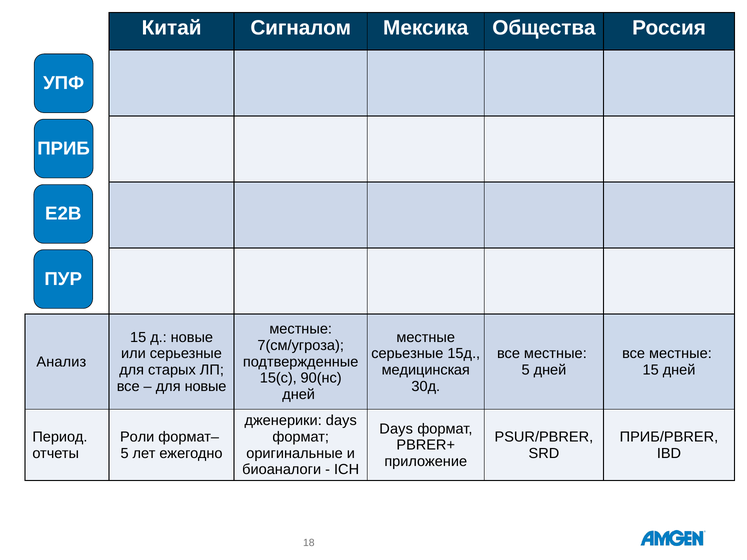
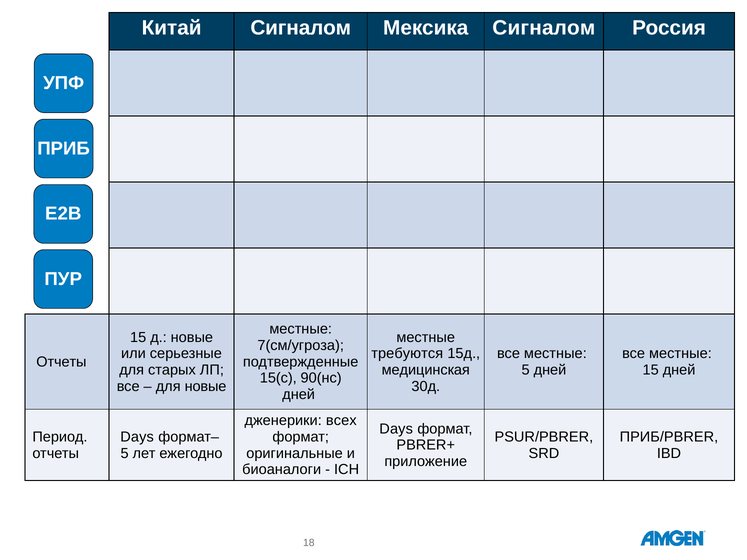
Мексика Общества: Общества -> Сигналом (544, 28)
cерьезные: cерьезные -> требуются (407, 354)
Анализ: Анализ -> Отчеты (61, 362)
дженерики days: days -> всех (341, 421)
Роли: Роли -> Days (137, 437)
